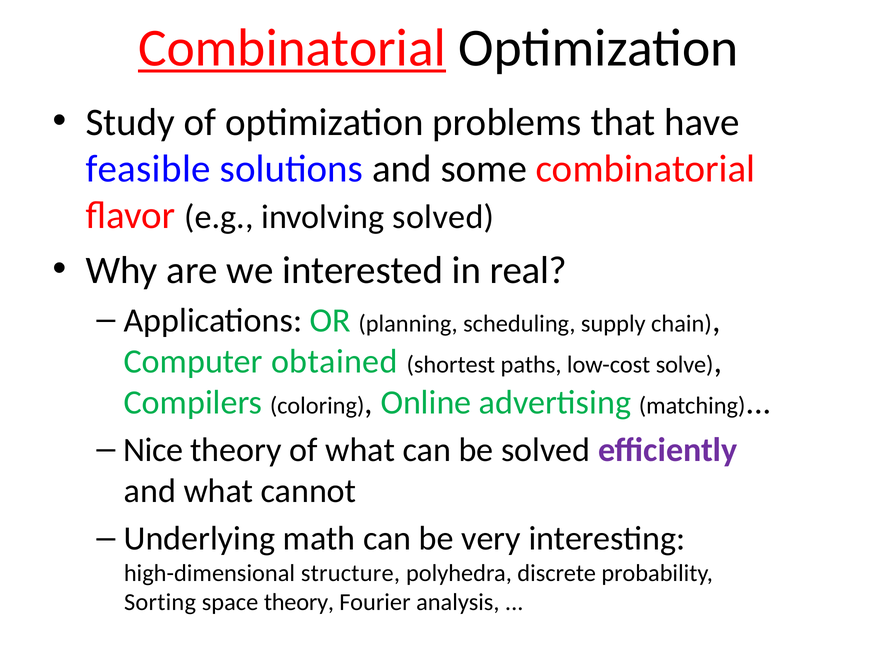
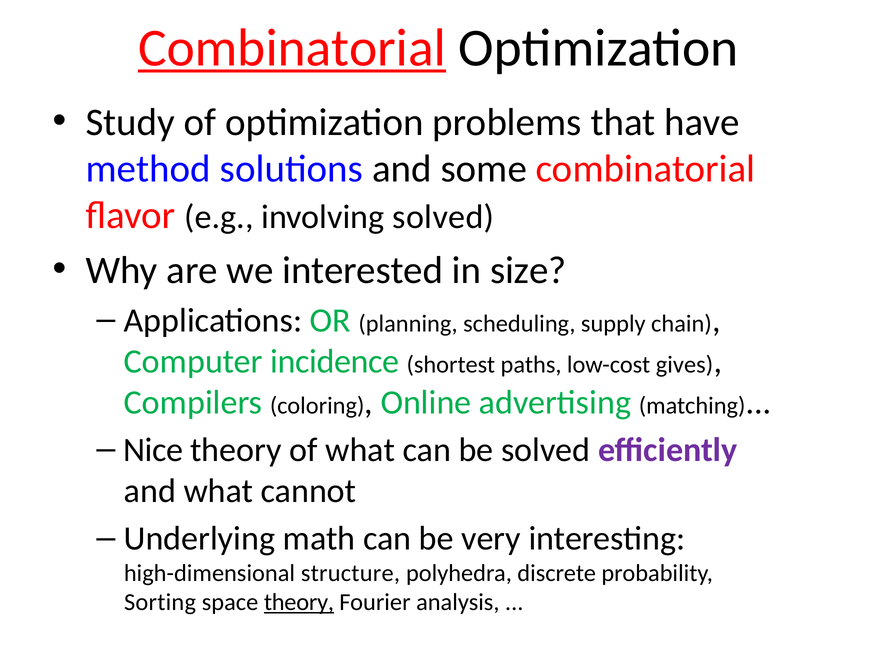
feasible: feasible -> method (148, 169)
real: real -> size (528, 270)
obtained: obtained -> incidence (335, 362)
solve: solve -> gives (685, 365)
theory underline: none -> present (299, 603)
